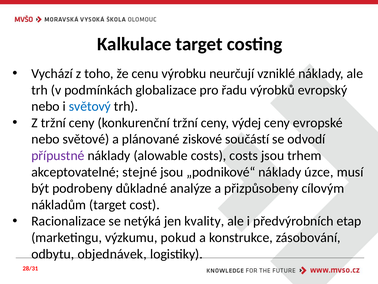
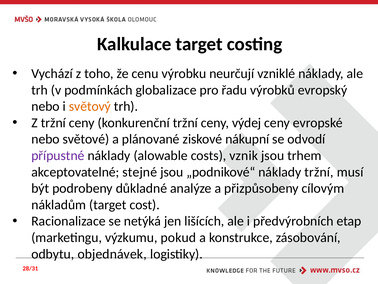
světový colour: blue -> orange (90, 106)
součástí: součástí -> nákupní (247, 139)
costs costs: costs -> vznik (244, 155)
náklady úzce: úzce -> tržní (319, 172)
kvality: kvality -> lišících (204, 221)
